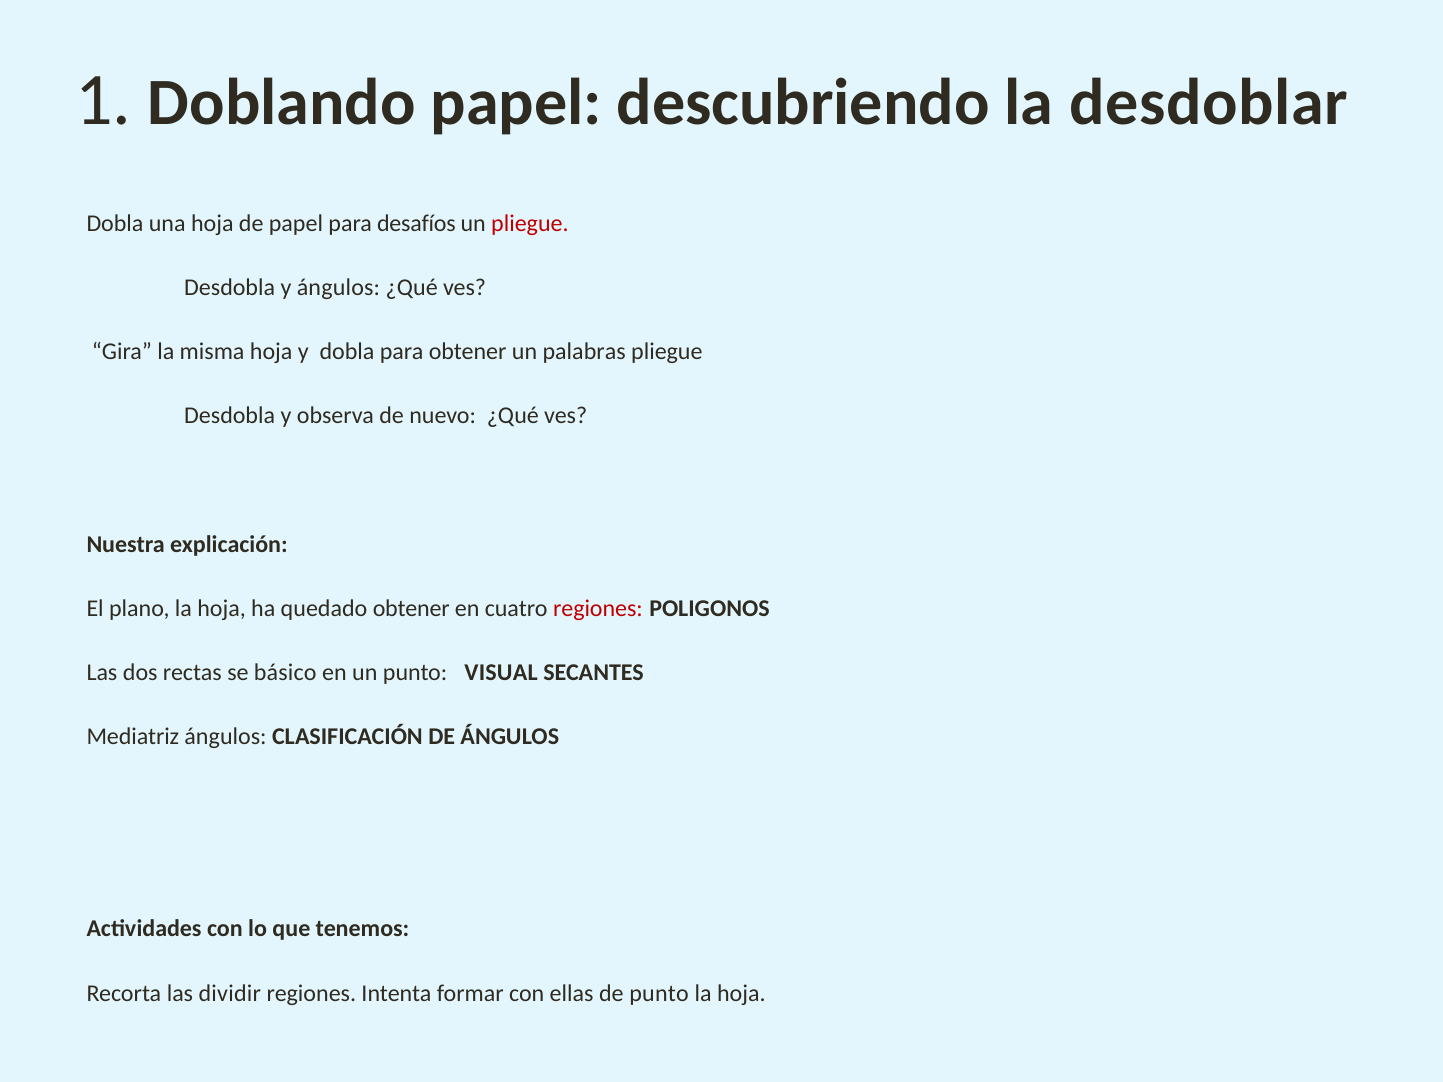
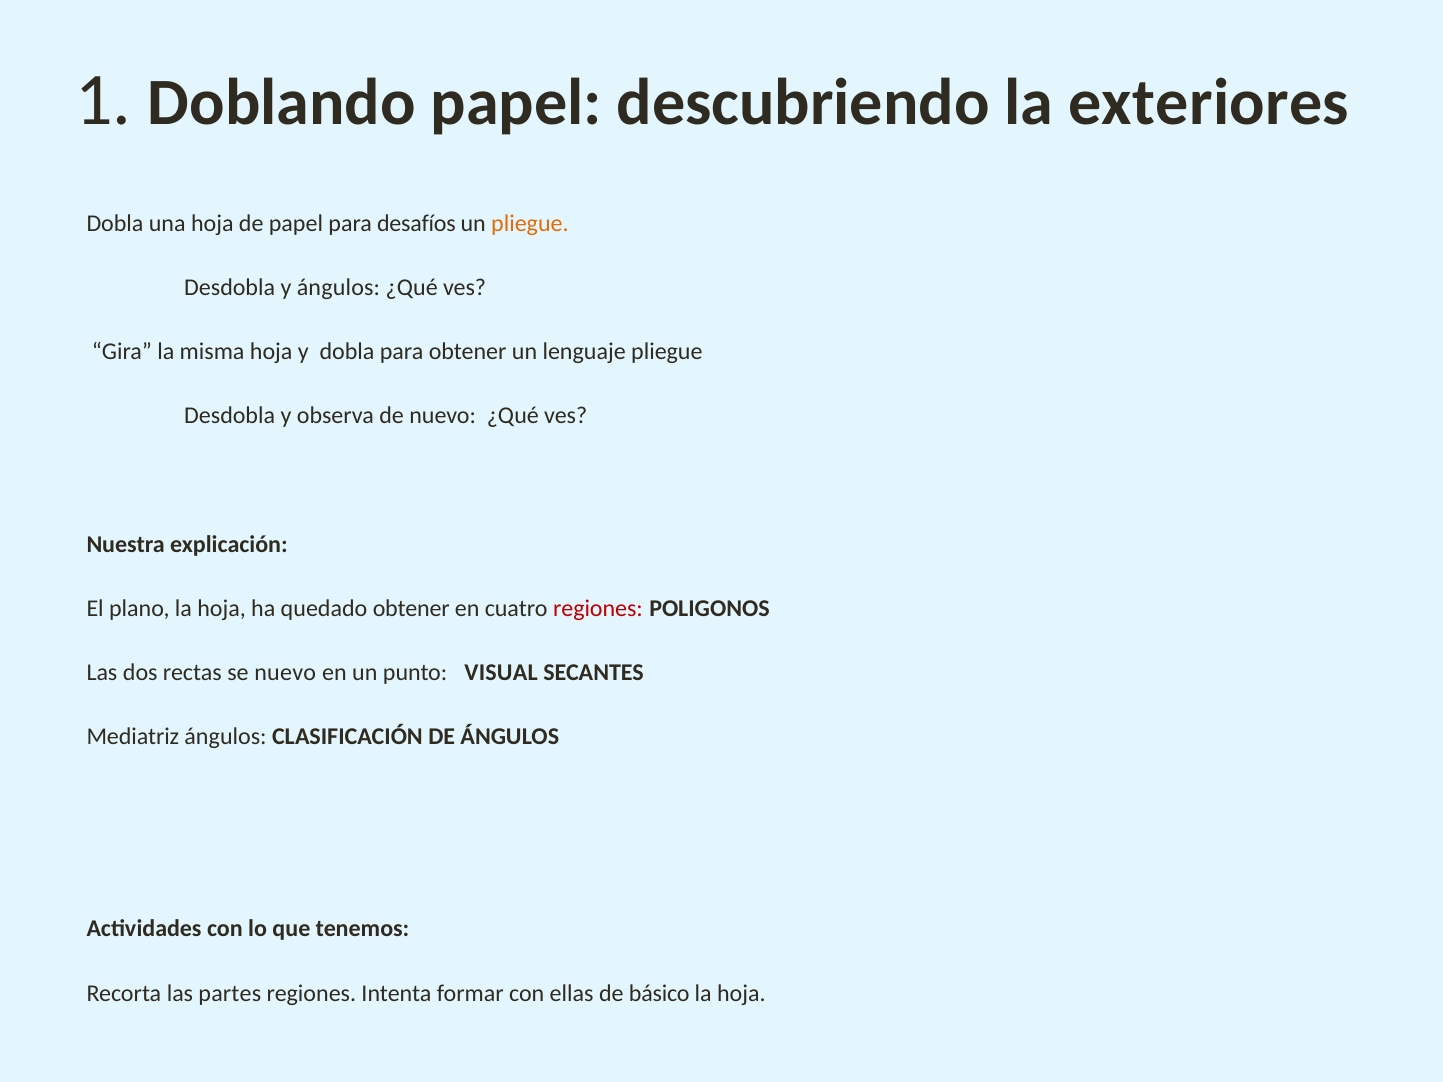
desdoblar: desdoblar -> exteriores (1209, 103)
pliegue colour: red -> orange (530, 224)
palabras: palabras -> lenguaje (584, 352)
se básico: básico -> nuevo (285, 673)
dividir: dividir -> partes (230, 993)
de punto: punto -> básico (659, 993)
